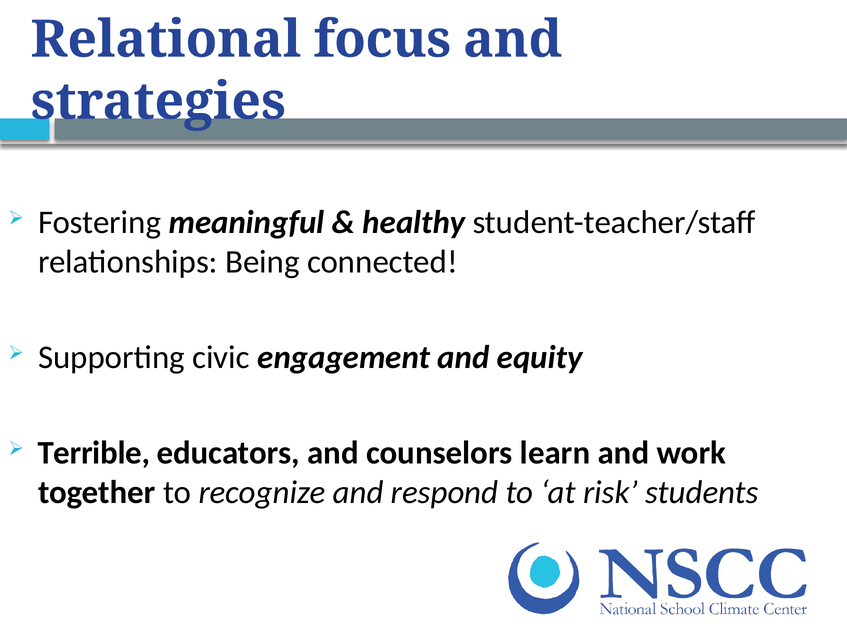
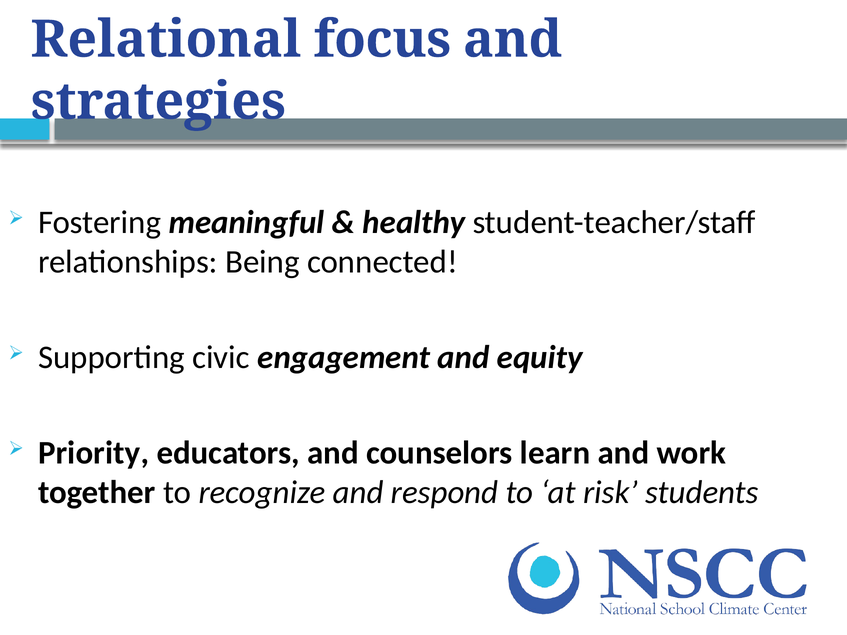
Terrible: Terrible -> Priority (94, 453)
